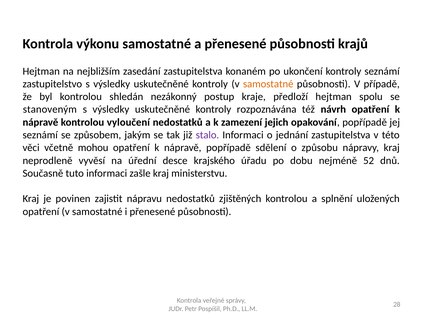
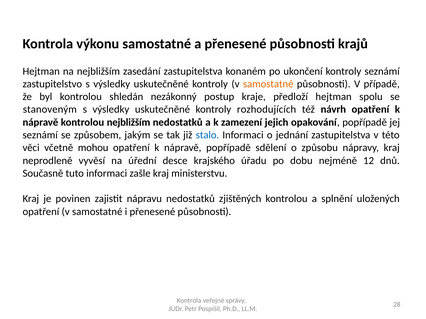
rozpoznávána: rozpoznávána -> rozhodujících (267, 110)
kontrolou vyloučení: vyloučení -> nejbližším (129, 122)
stalo colour: purple -> blue (207, 135)
52: 52 -> 12 (369, 161)
